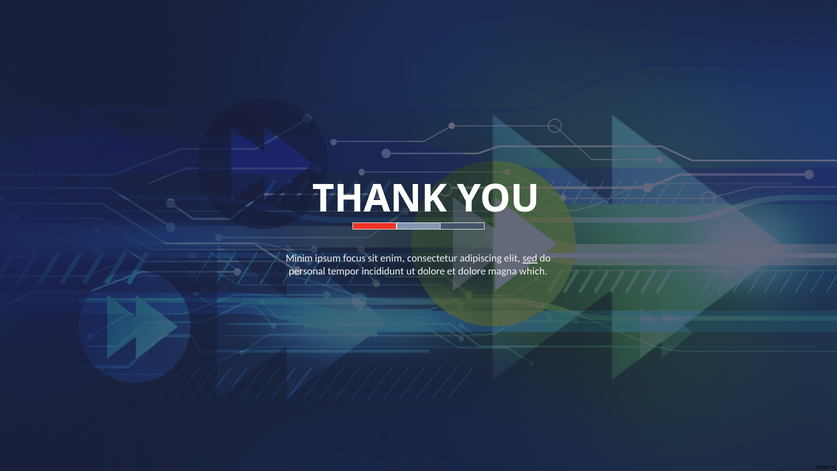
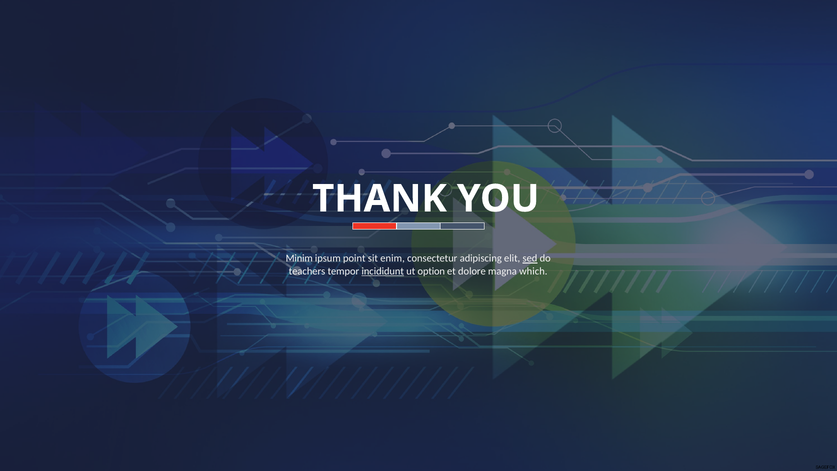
focus: focus -> point (354, 258)
personal: personal -> teachers (307, 271)
incididunt underline: none -> present (383, 271)
ut dolore: dolore -> option (431, 271)
